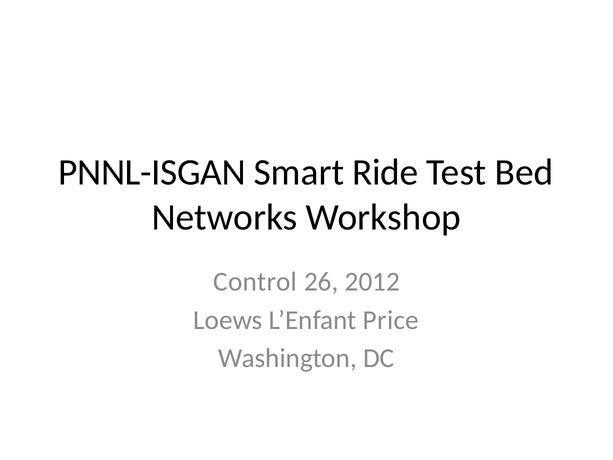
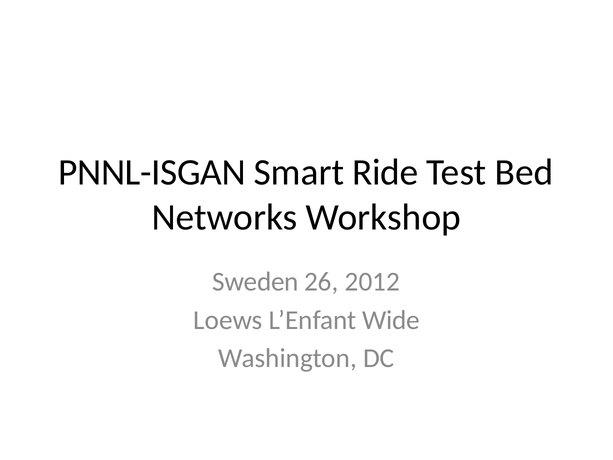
Control: Control -> Sweden (255, 282)
Price: Price -> Wide (391, 320)
